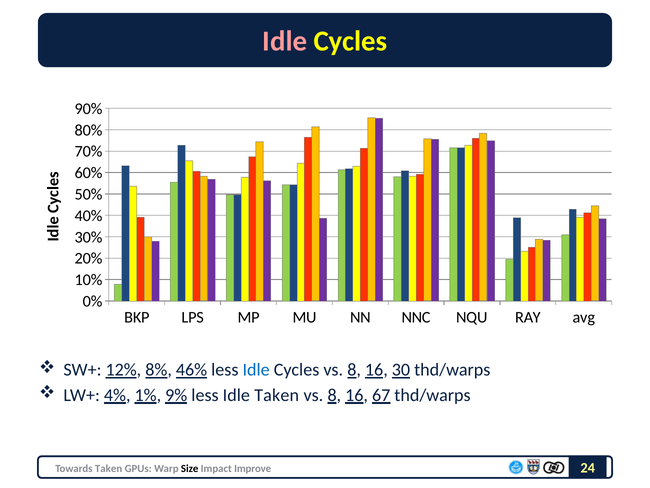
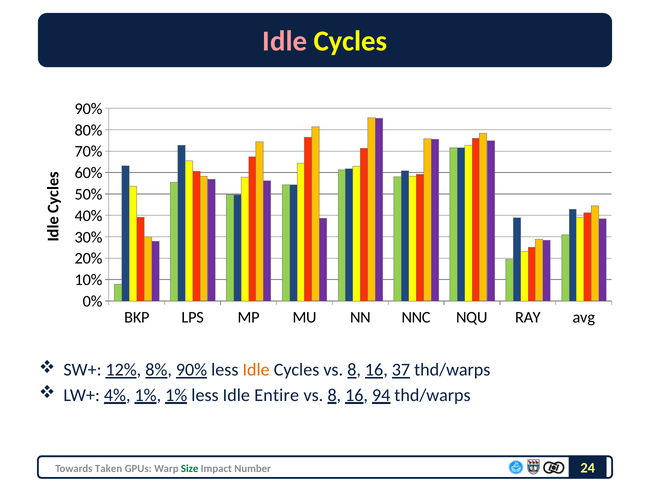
8% 46%: 46% -> 90% (192, 370)
Idle colour: blue -> orange (256, 370)
30: 30 -> 37 (401, 370)
1% 9%: 9% -> 1% (176, 395)
Idle Taken: Taken -> Entire (277, 395)
67: 67 -> 94 (381, 395)
Size colour: black -> green (190, 468)
Improve: Improve -> Number (253, 468)
